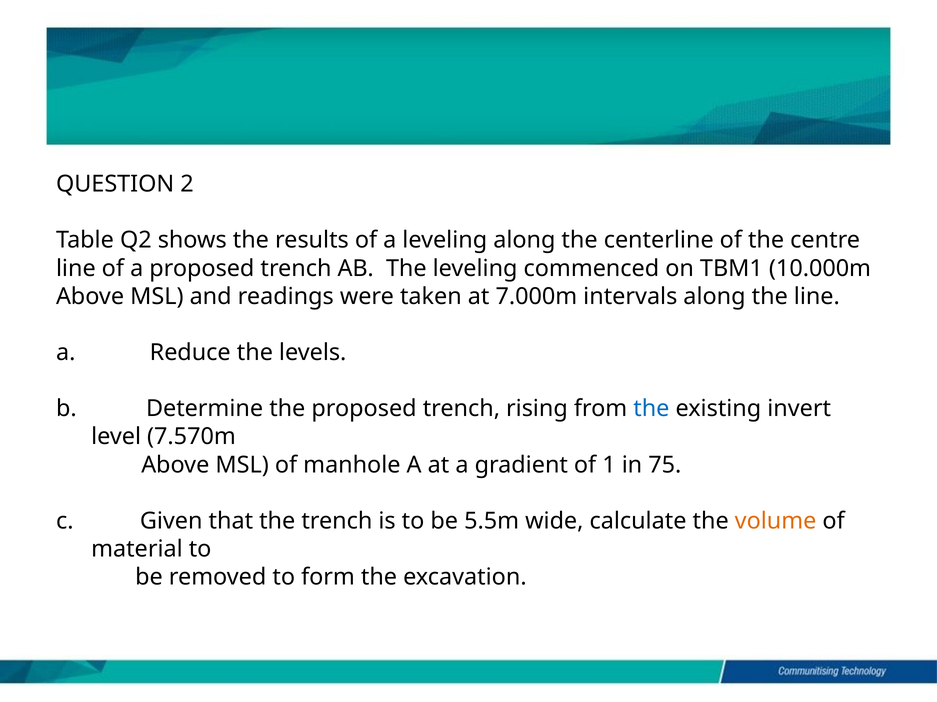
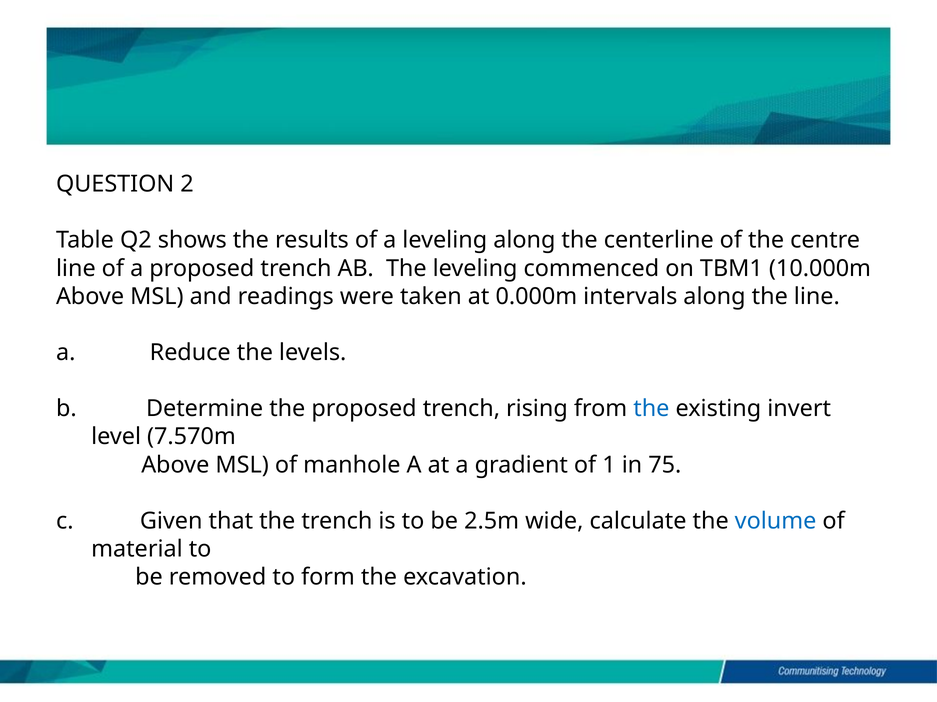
7.000m: 7.000m -> 0.000m (536, 297)
5.5m: 5.5m -> 2.5m (492, 522)
volume colour: orange -> blue (776, 522)
